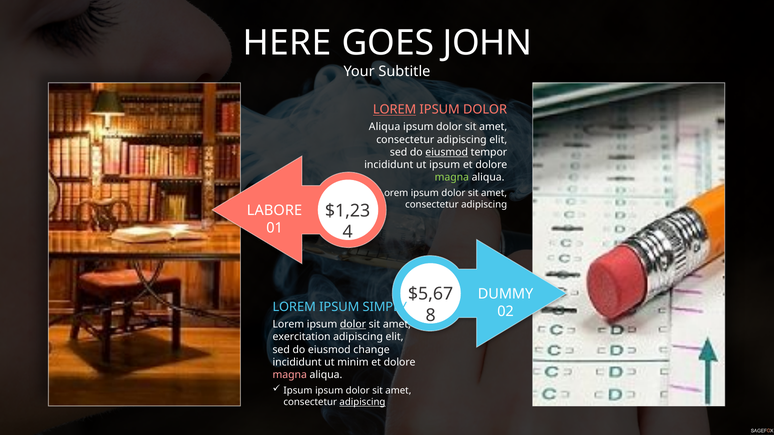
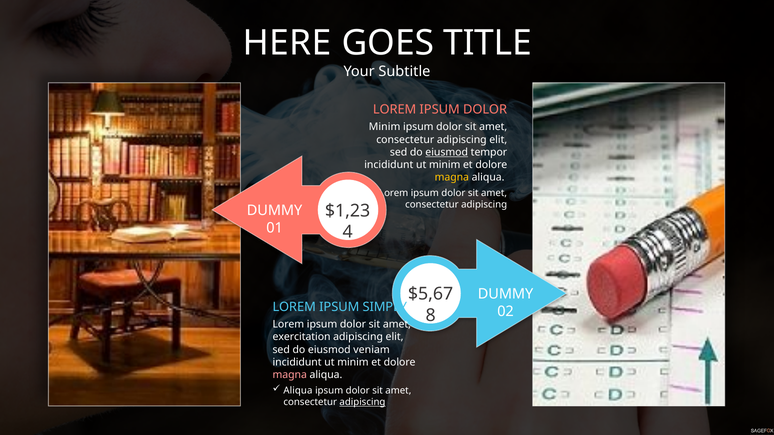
JOHN: JOHN -> TITLE (488, 43)
LOREM underline: present -> none (395, 110)
Aliqua: Aliqua -> Minim (385, 127)
ipsum: ipsum -> minim (445, 165)
magna colour: light green -> yellow (452, 177)
LABORE: LABORE -> DUMMY (275, 211)
dolor underline: present -> none (353, 325)
change: change -> veniam (372, 350)
Ipsum: Ipsum -> Aliqua (298, 391)
